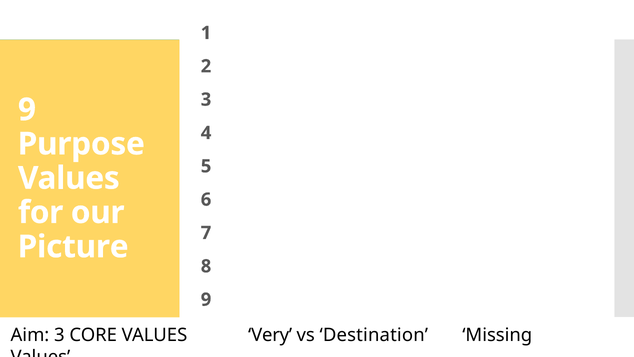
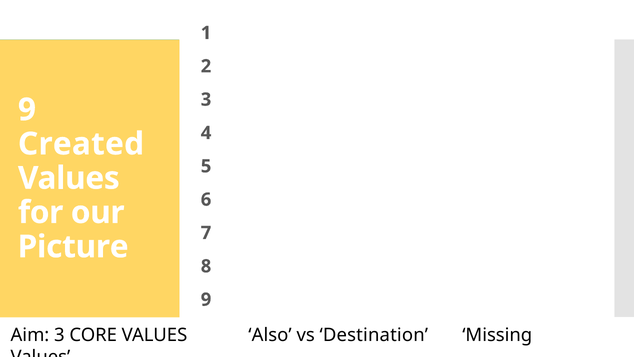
Purpose: Purpose -> Created (81, 144)
Very: Very -> Also (270, 335)
